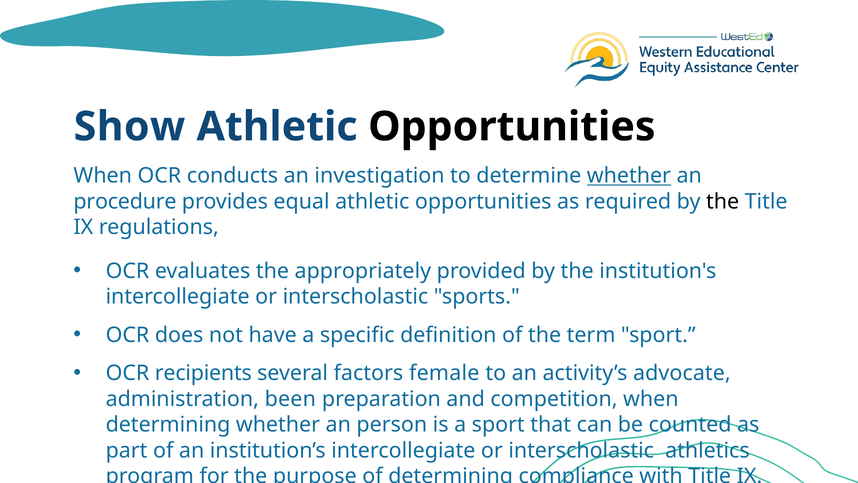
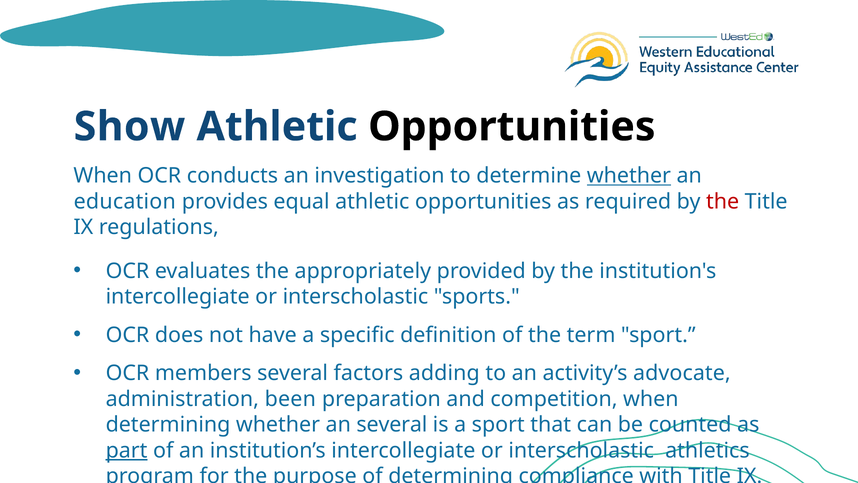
procedure: procedure -> education (125, 201)
the colour: black -> red (723, 201)
recipients: recipients -> members (203, 373)
female: female -> adding (444, 373)
an person: person -> several (392, 425)
part underline: none -> present (127, 450)
